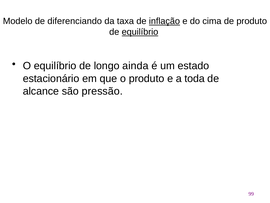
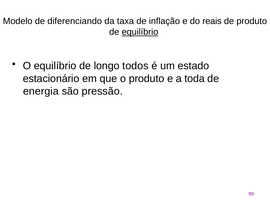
inflação underline: present -> none (164, 21)
cima: cima -> reais (212, 21)
ainda: ainda -> todos (135, 66)
alcance: alcance -> energia (41, 91)
